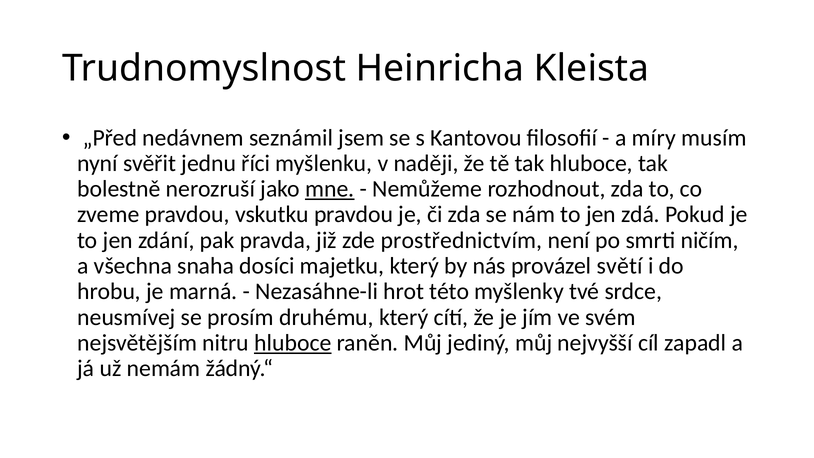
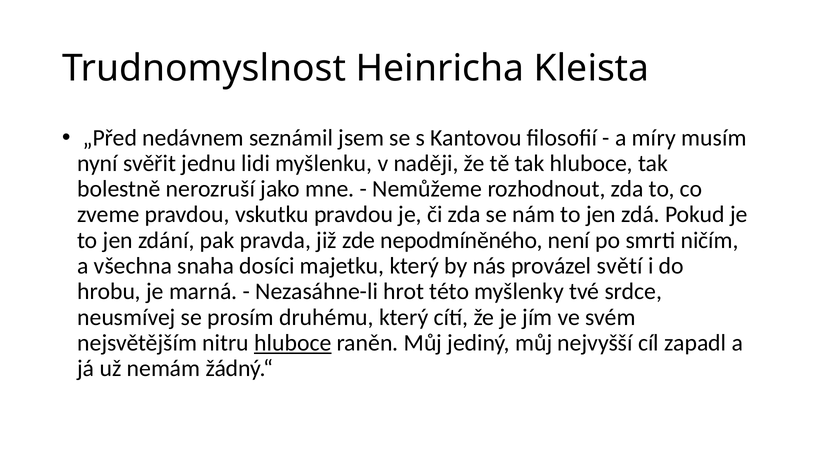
říci: říci -> lidi (256, 163)
mne underline: present -> none (330, 189)
prostřednictvím: prostřednictvím -> nepodmíněného (462, 240)
